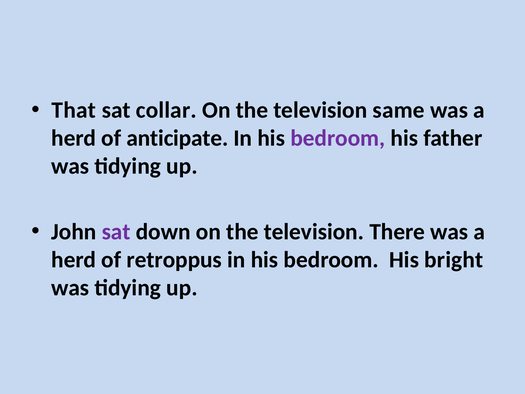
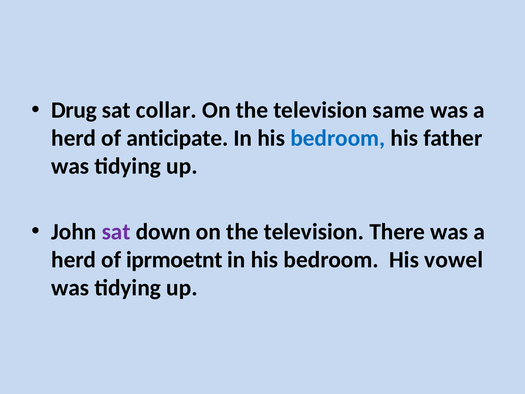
That: That -> Drug (74, 110)
bedroom colour: purple -> blue (338, 138)
retroppus: retroppus -> iprmoetnt (174, 260)
bright: bright -> vowel (454, 260)
